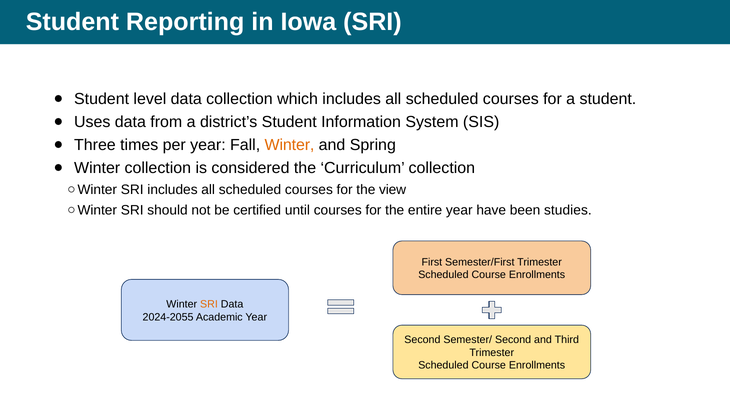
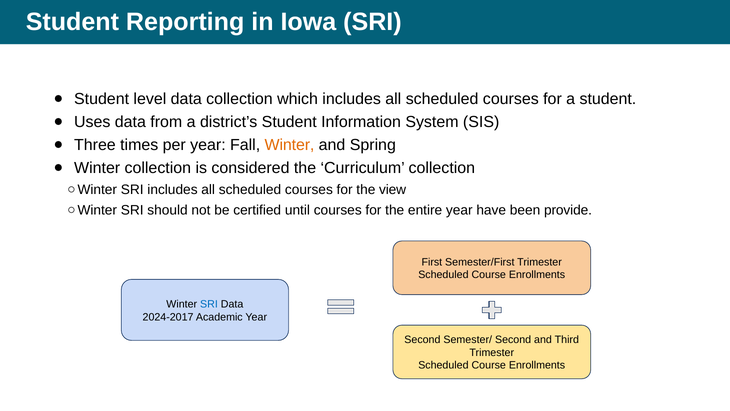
studies: studies -> provide (568, 210)
SRI colour: orange -> blue (209, 304)
2024-2055: 2024-2055 -> 2024-2017 (168, 317)
